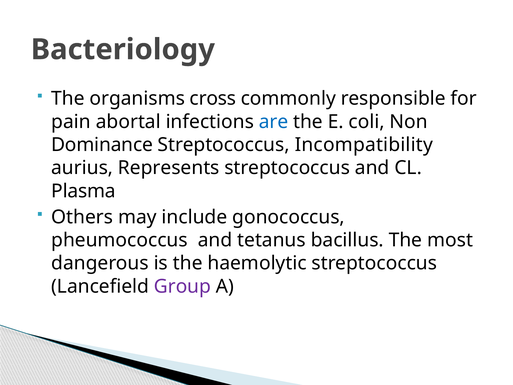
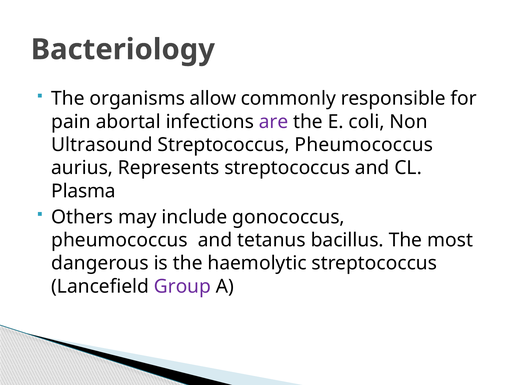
cross: cross -> allow (213, 99)
are colour: blue -> purple (274, 122)
Dominance: Dominance -> Ultrasound (102, 145)
Streptococcus Incompatibility: Incompatibility -> Pheumococcus (364, 145)
